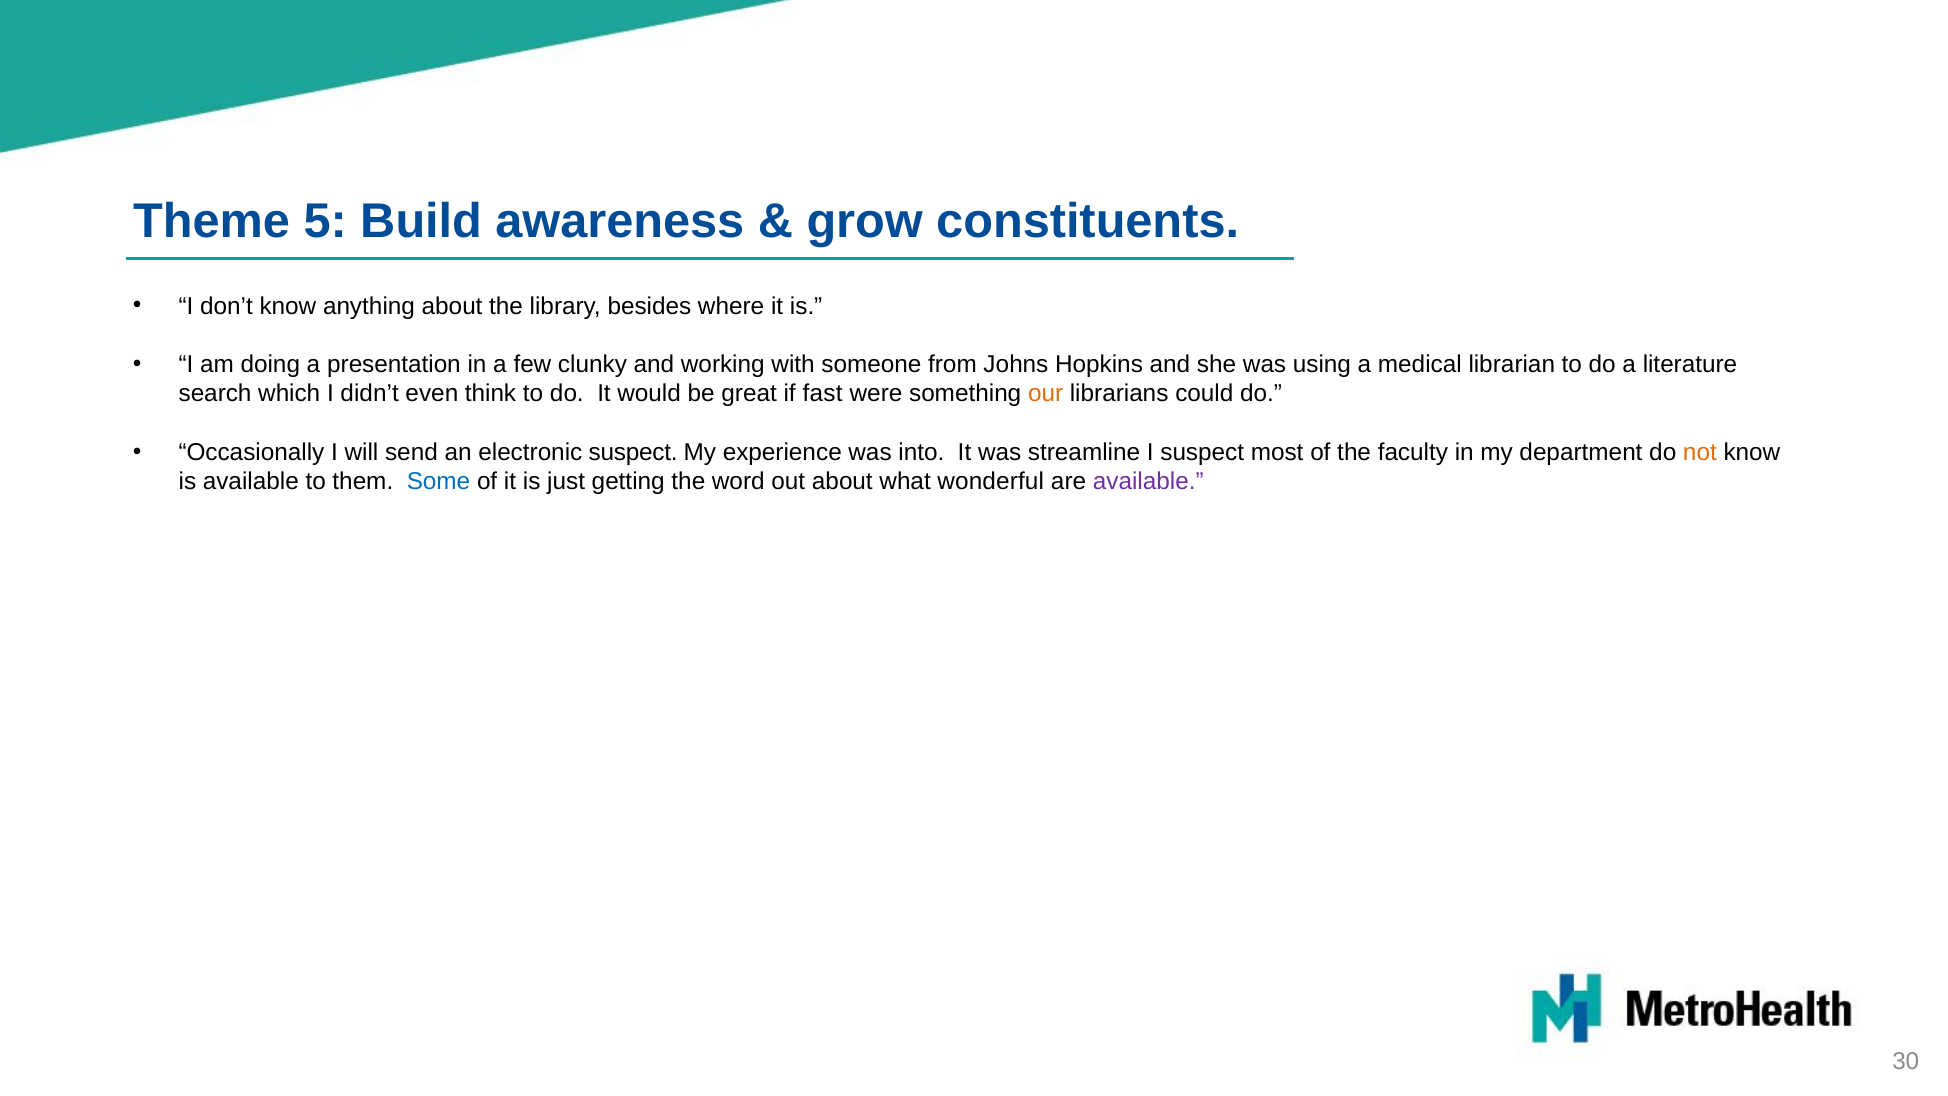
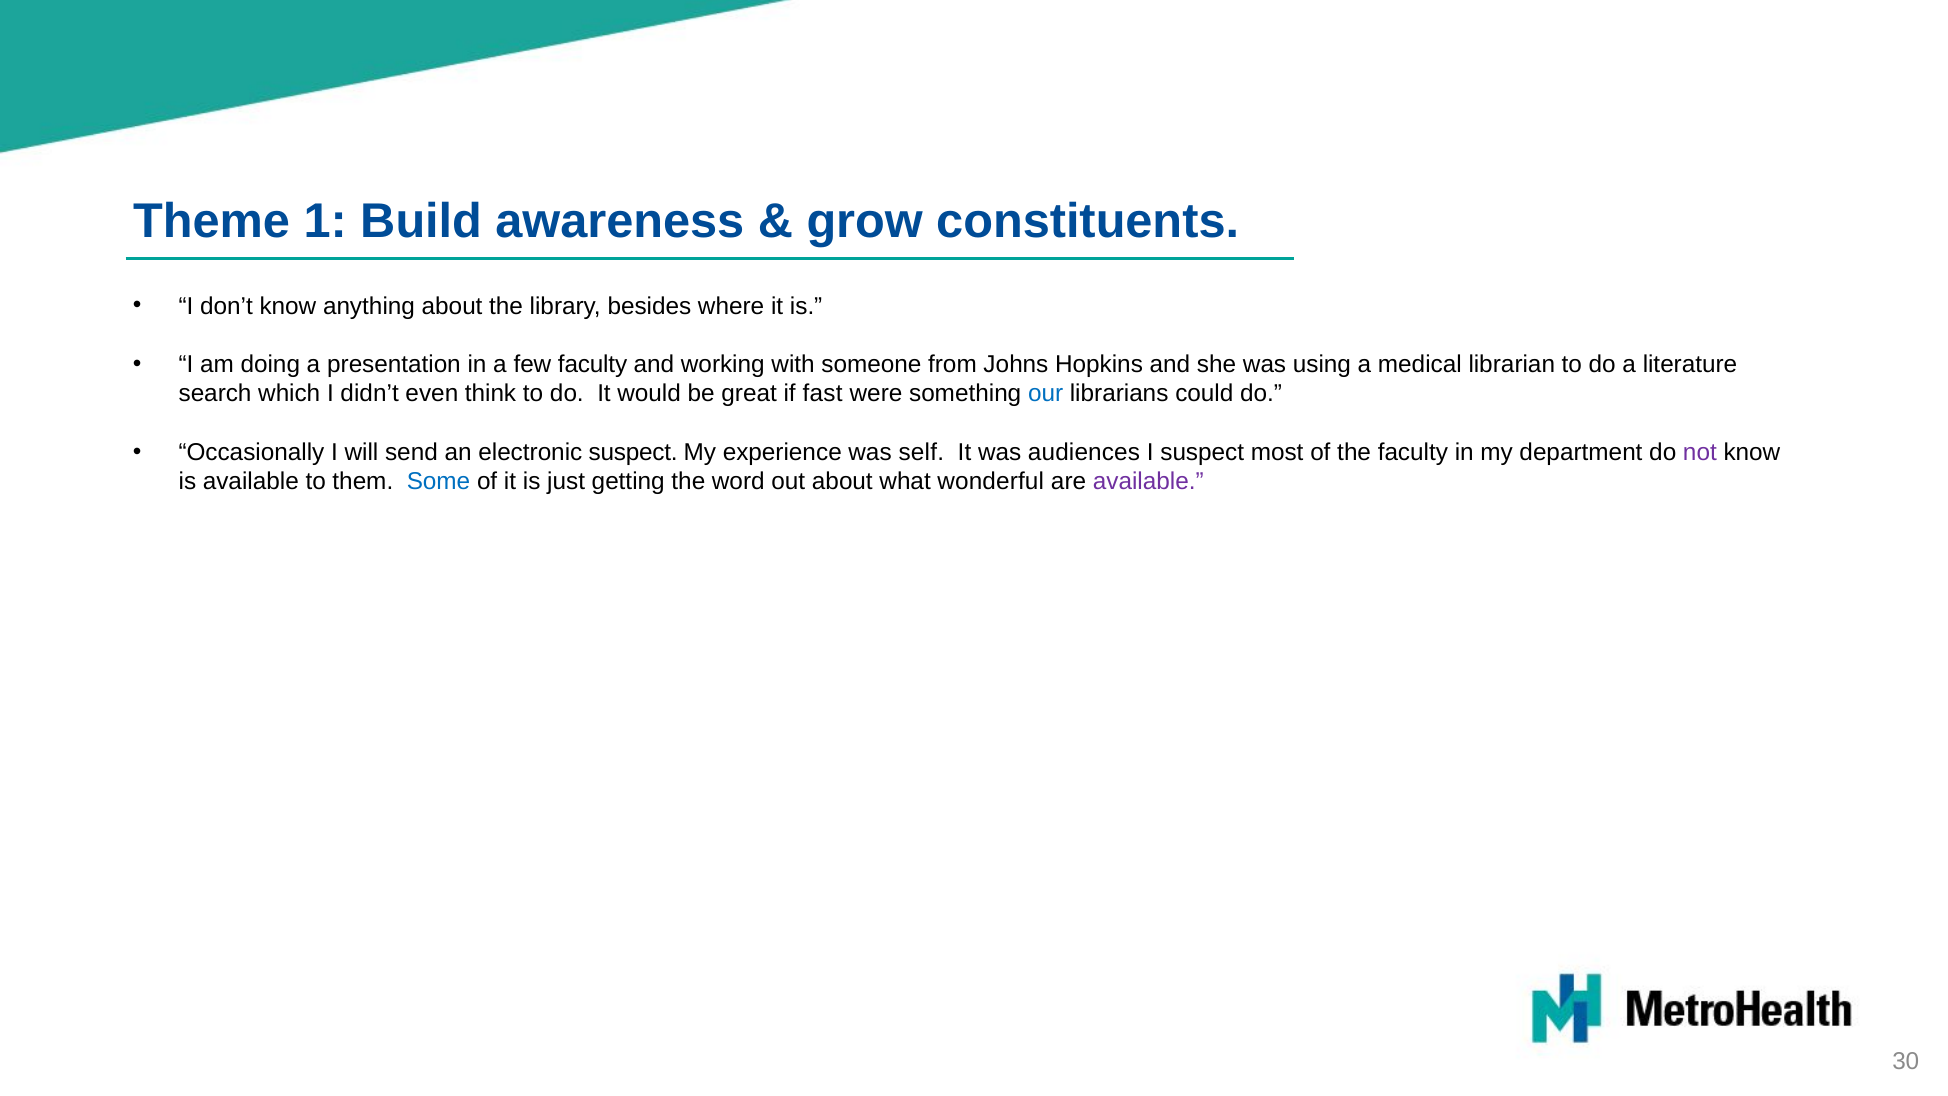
5: 5 -> 1 (325, 221)
few clunky: clunky -> faculty (593, 365)
our colour: orange -> blue (1046, 394)
into: into -> self (921, 452)
streamline: streamline -> audiences (1084, 452)
not colour: orange -> purple (1700, 452)
